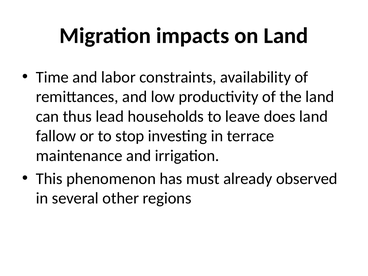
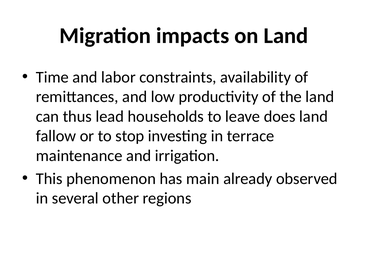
must: must -> main (203, 179)
